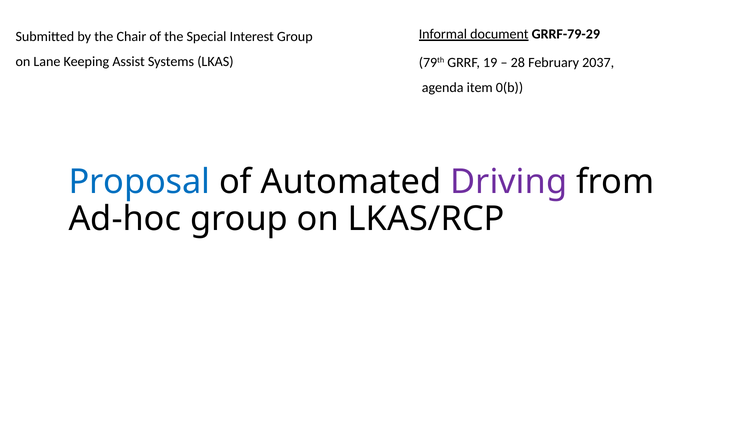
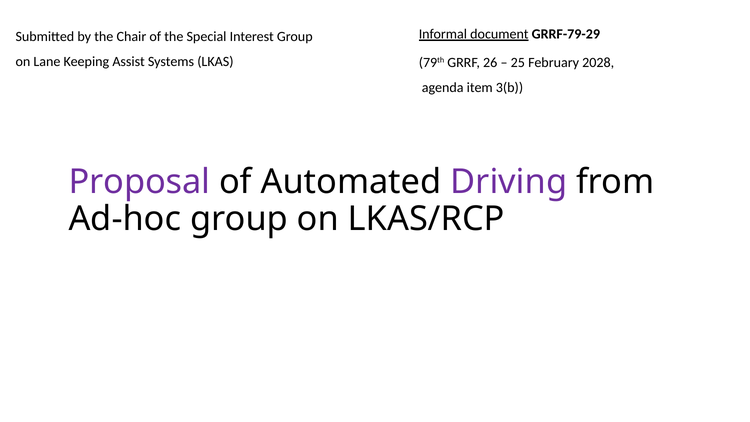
19: 19 -> 26 (490, 62)
28: 28 -> 25 (518, 62)
2037: 2037 -> 2028 (598, 62)
0(b: 0(b -> 3(b (509, 88)
Proposal colour: blue -> purple (139, 182)
